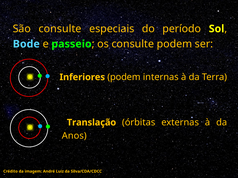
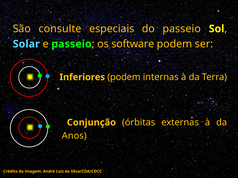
do período: período -> passeio (182, 29)
Bode: Bode -> Solar (26, 44)
os consulte: consulte -> software (133, 44)
Translação: Translação -> Conjunção (91, 123)
